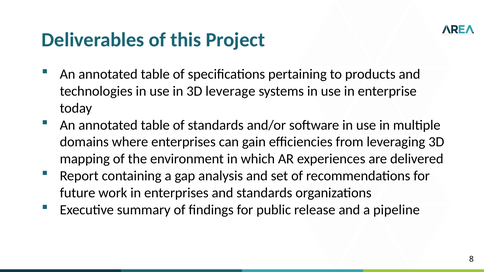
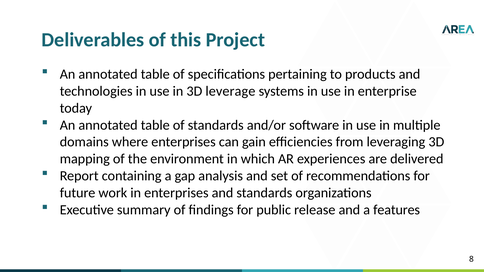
pipeline: pipeline -> features (397, 210)
